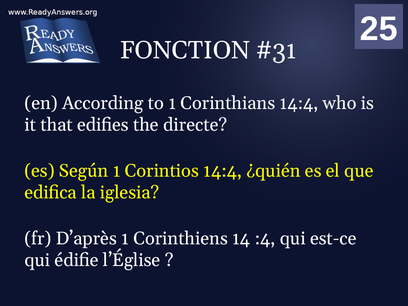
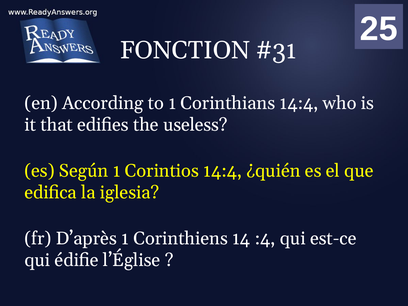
directe: directe -> useless (195, 125)
